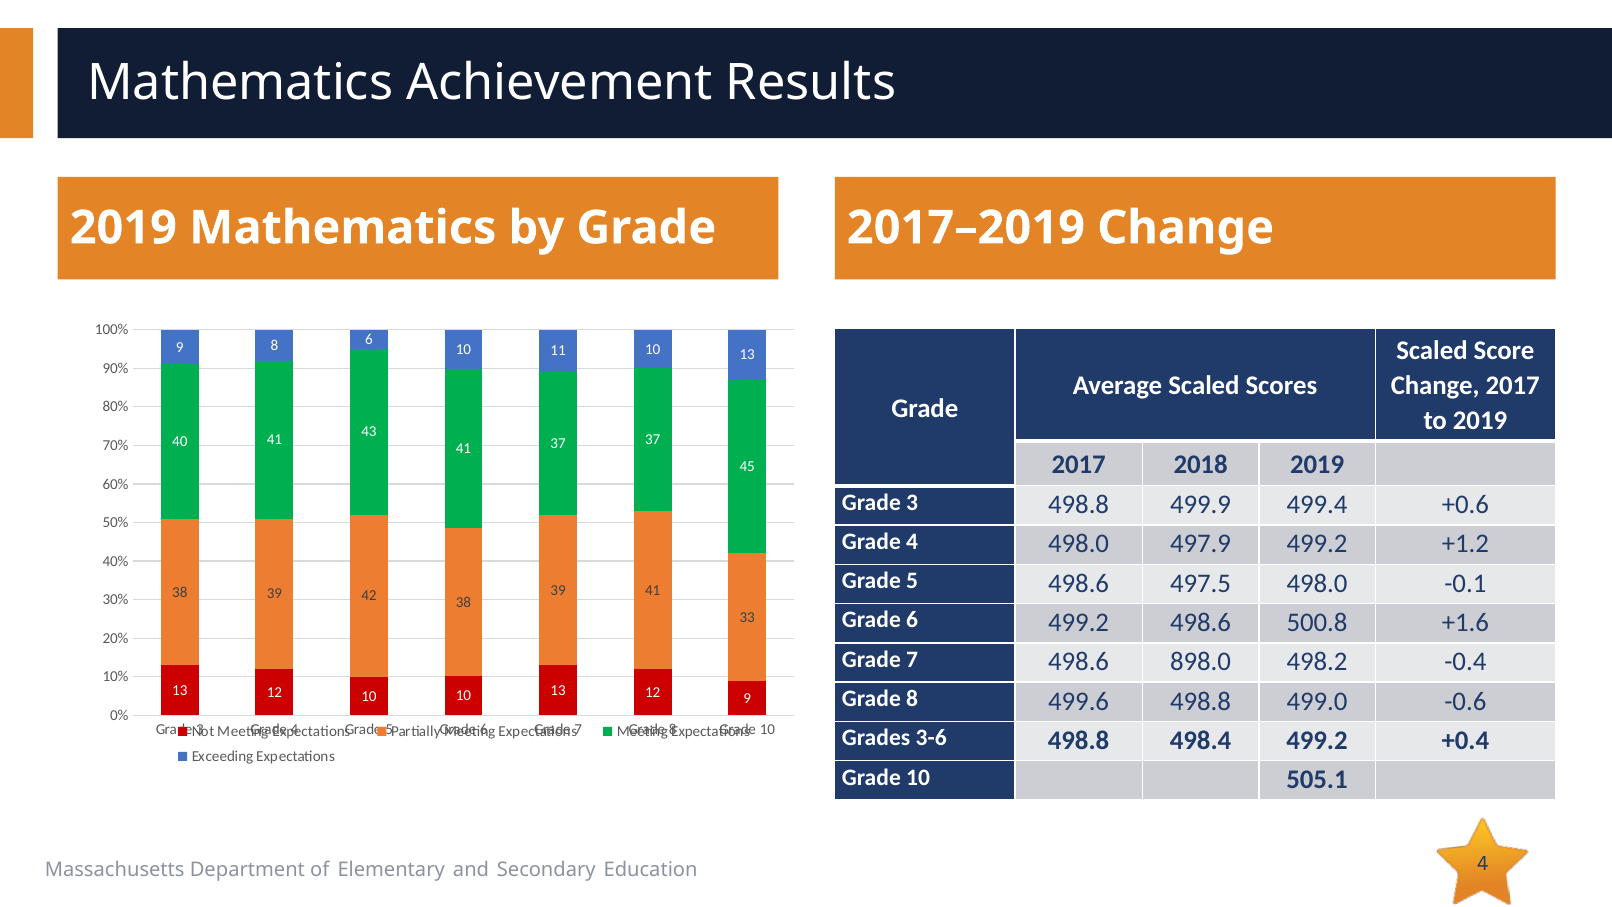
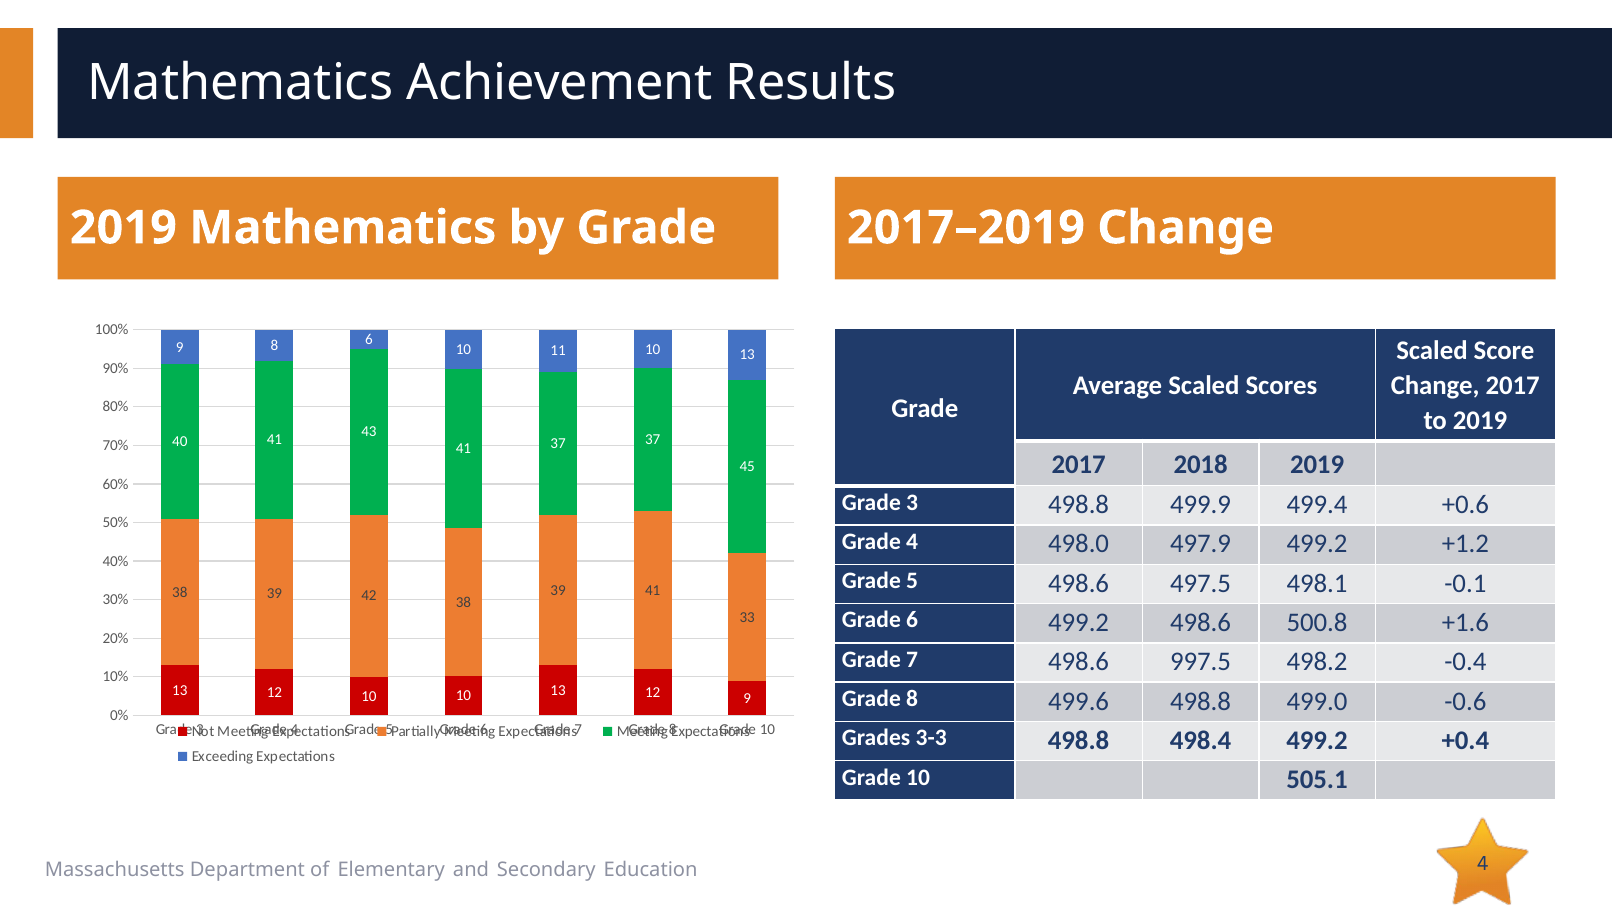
497.5 498.0: 498.0 -> 498.1 (1317, 583)
898.0: 898.0 -> 997.5 (1201, 662)
3-6: 3-6 -> 3-3 (931, 738)
